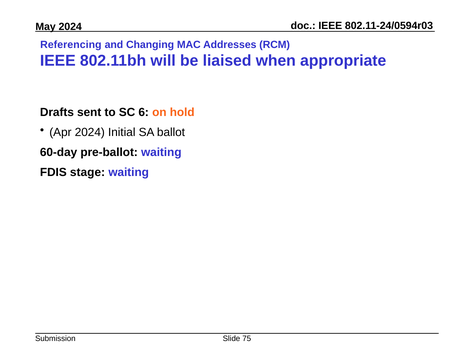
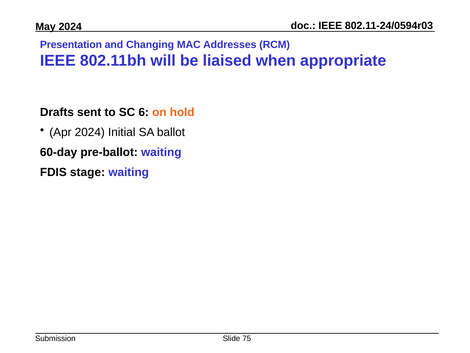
Referencing: Referencing -> Presentation (71, 45)
